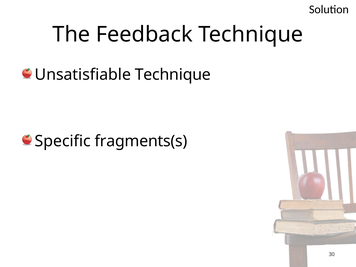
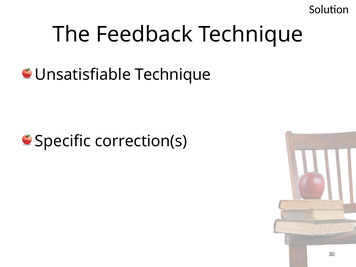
fragments(s: fragments(s -> correction(s (141, 141)
